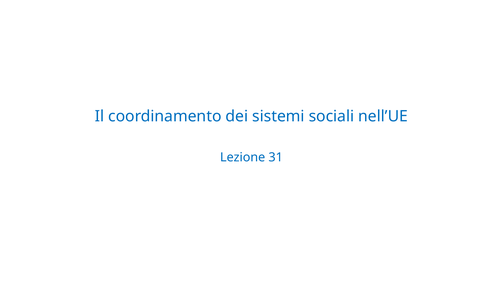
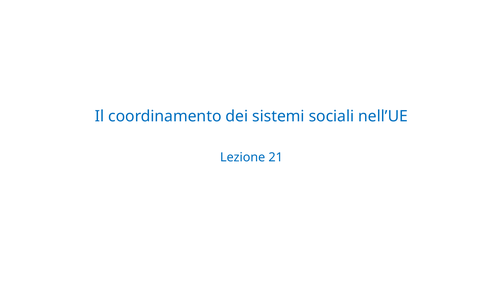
31: 31 -> 21 (276, 157)
